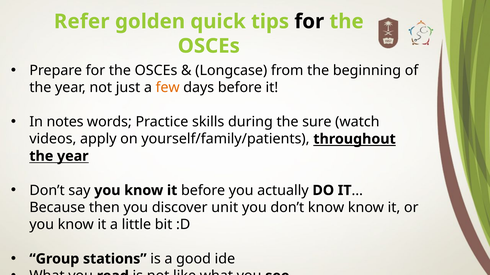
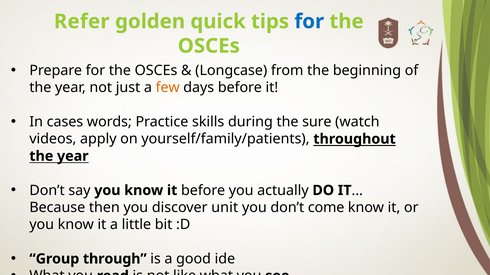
for colour: black -> blue (309, 22)
notes: notes -> cases (65, 122)
don’t know: know -> come (326, 208)
stations: stations -> through (115, 259)
